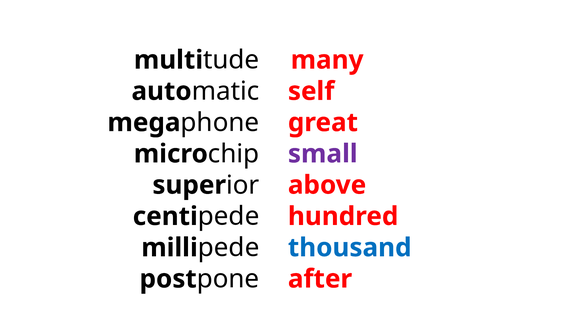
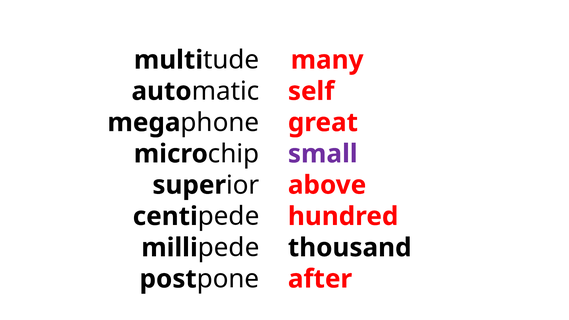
thousand colour: blue -> black (350, 248)
